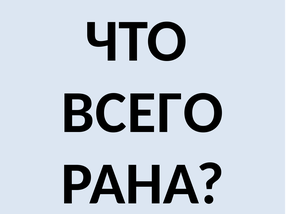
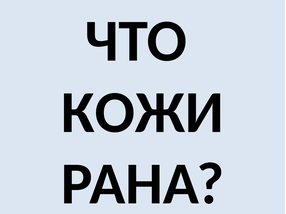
ВСЕГО: ВСЕГО -> КОЖИ (142, 113)
